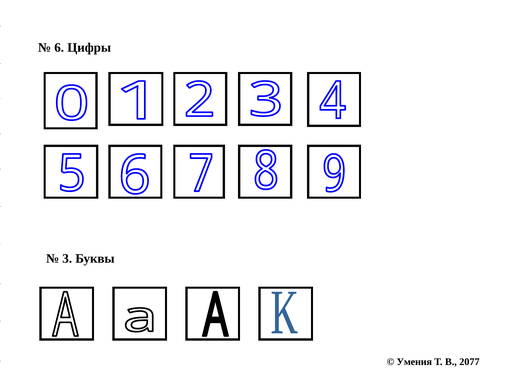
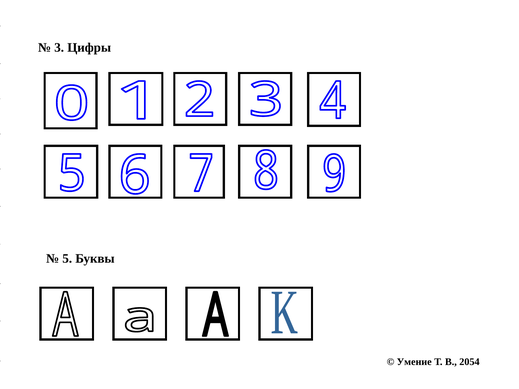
6: 6 -> 3 (59, 48)
3: 3 -> 5 (67, 259)
Умения: Умения -> Умение (414, 362)
2077: 2077 -> 2054 (469, 362)
